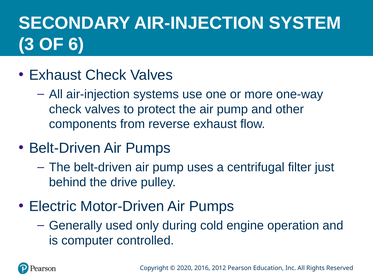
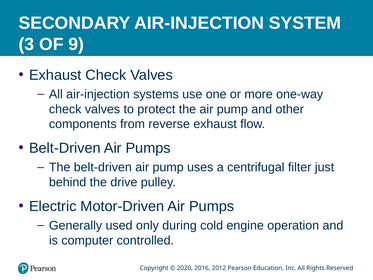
6: 6 -> 9 (76, 44)
